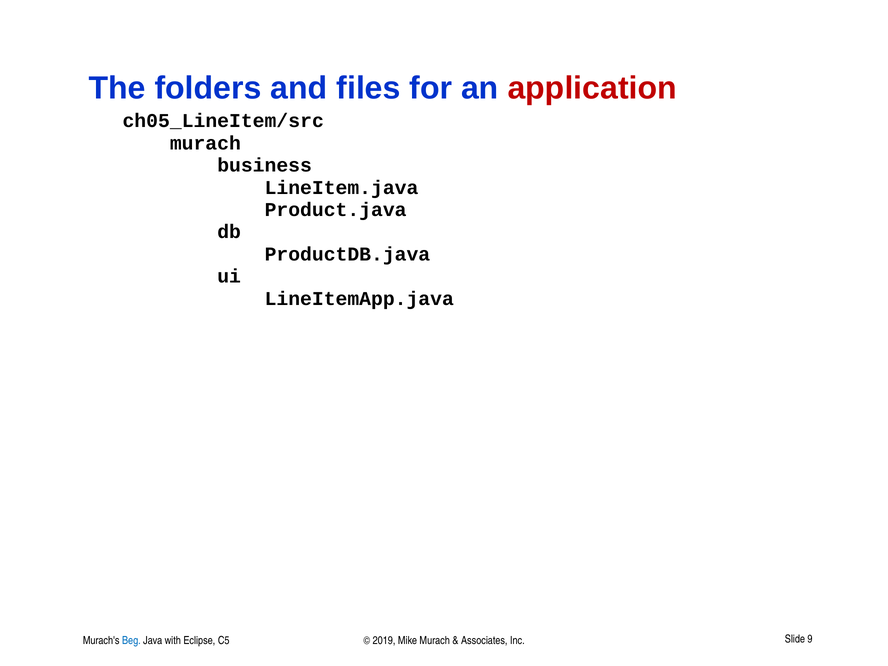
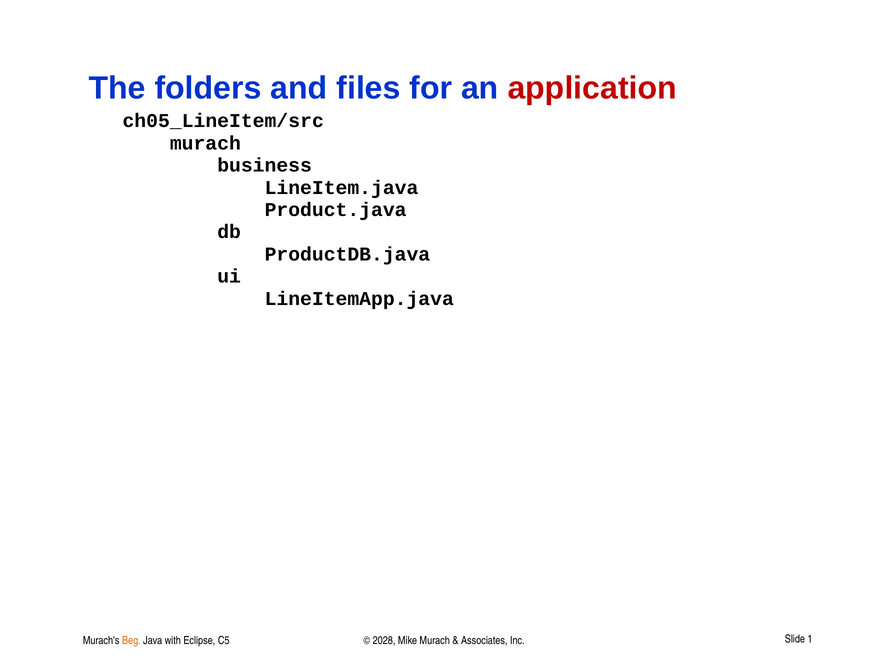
Beg colour: blue -> orange (131, 641)
2019: 2019 -> 2028 (384, 641)
9: 9 -> 1 (810, 639)
